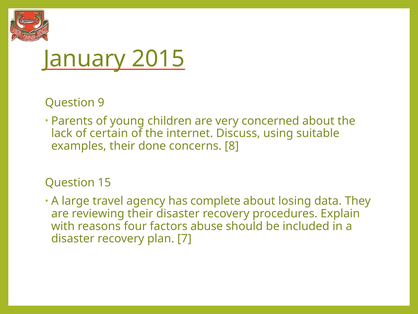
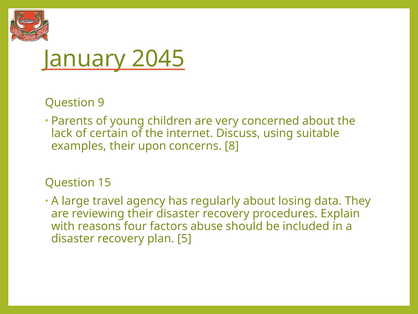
2015: 2015 -> 2045 (158, 59)
done: done -> upon (152, 146)
complete: complete -> regularly (215, 201)
7: 7 -> 5 (184, 238)
